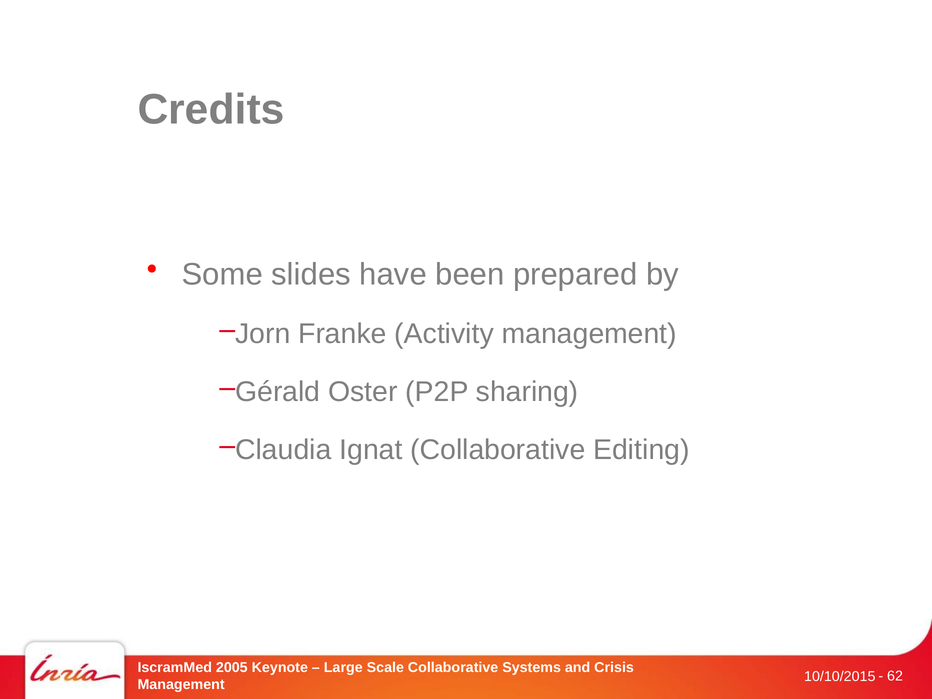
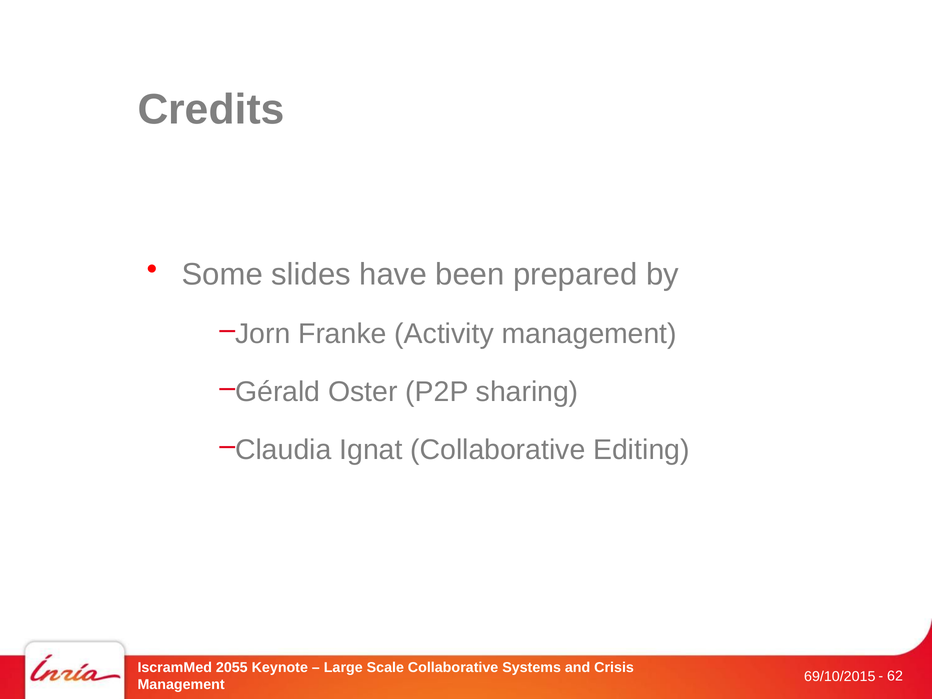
2005: 2005 -> 2055 (232, 668)
10/10/2015: 10/10/2015 -> 69/10/2015 (840, 676)
